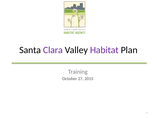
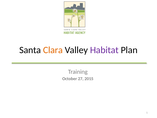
Clara colour: purple -> orange (53, 50)
